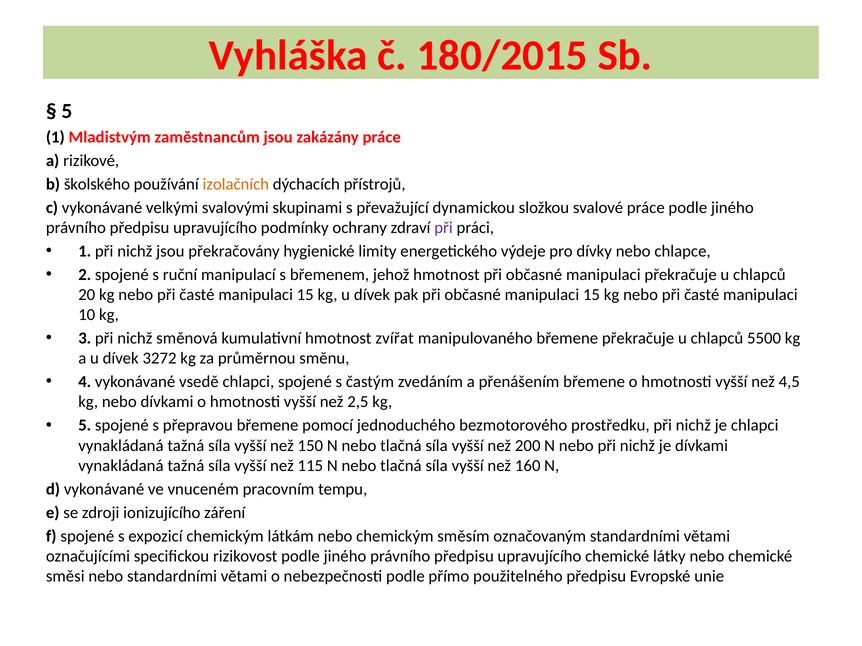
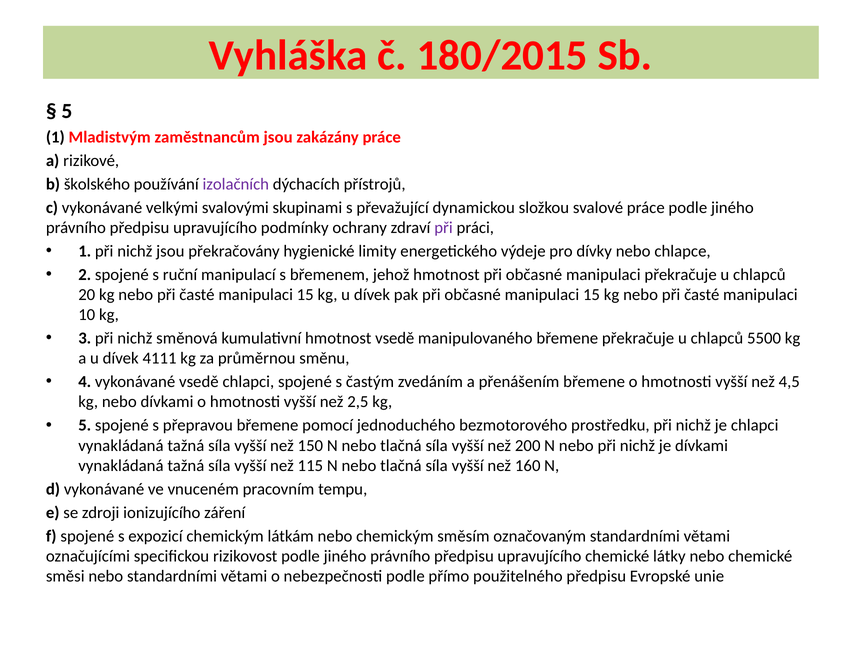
izolačních colour: orange -> purple (236, 184)
hmotnost zvířat: zvířat -> vsedě (395, 338)
3272: 3272 -> 4111 (160, 359)
